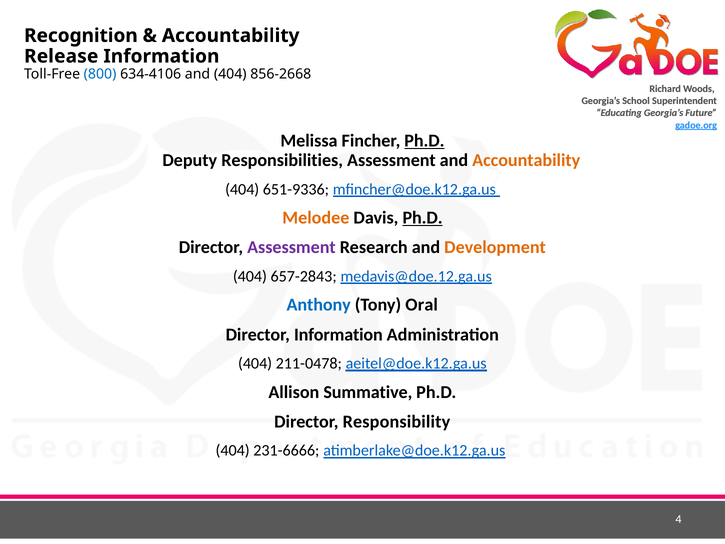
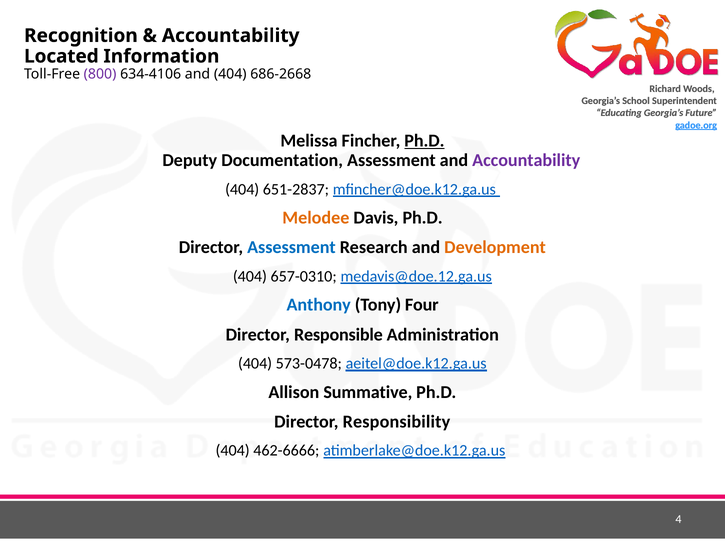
Release: Release -> Located (61, 56)
800 colour: blue -> purple (100, 74)
856-2668: 856-2668 -> 686-2668 (281, 74)
Responsibilities: Responsibilities -> Documentation (282, 160)
Accountability colour: orange -> purple (526, 160)
651-9336: 651-9336 -> 651-2837 (296, 189)
Ph.D underline: present -> none (423, 218)
Assessment colour: purple -> blue (291, 247)
657-2843: 657-2843 -> 657-0310 (304, 276)
Oral: Oral -> Four (422, 305)
Director Information: Information -> Responsible (338, 335)
211-0478: 211-0478 -> 573-0478 (309, 363)
231-6666: 231-6666 -> 462-6666 (286, 450)
